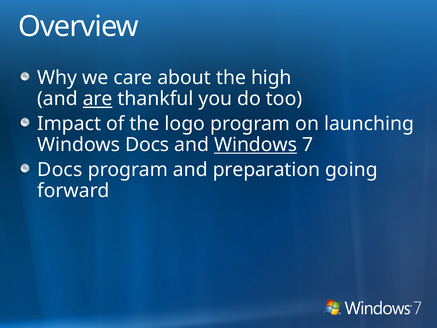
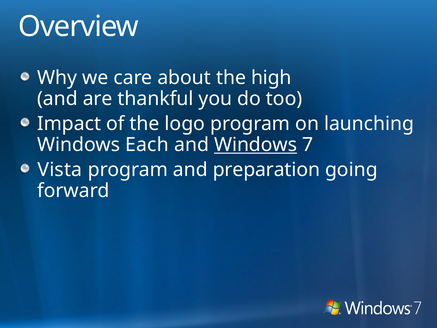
are underline: present -> none (98, 99)
Windows Docs: Docs -> Each (147, 145)
Docs: Docs -> Vista (60, 170)
